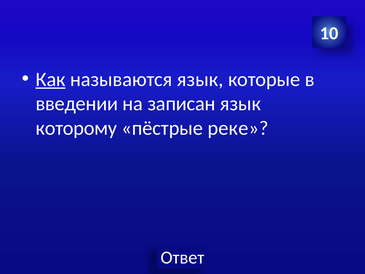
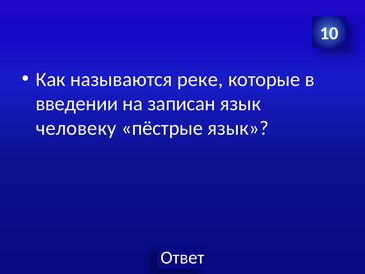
Как underline: present -> none (51, 79)
называются язык: язык -> реке (200, 79)
которому: которому -> человеку (76, 128)
пёстрые реке: реке -> язык (238, 128)
